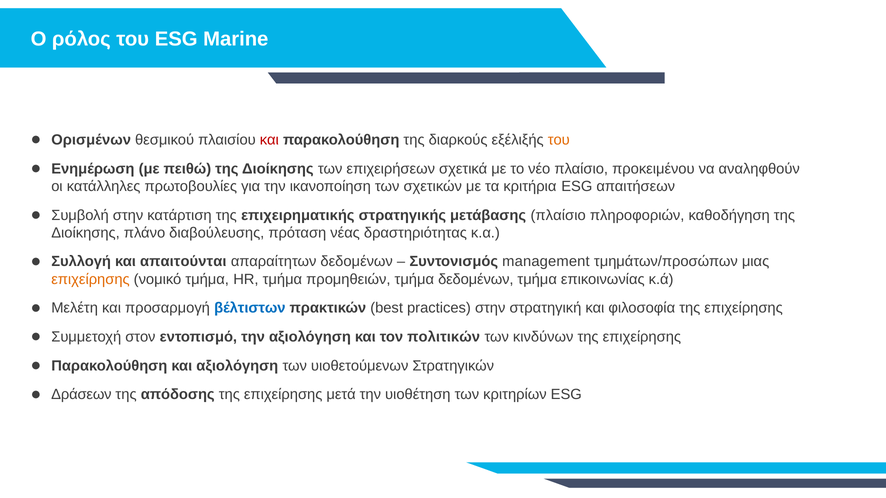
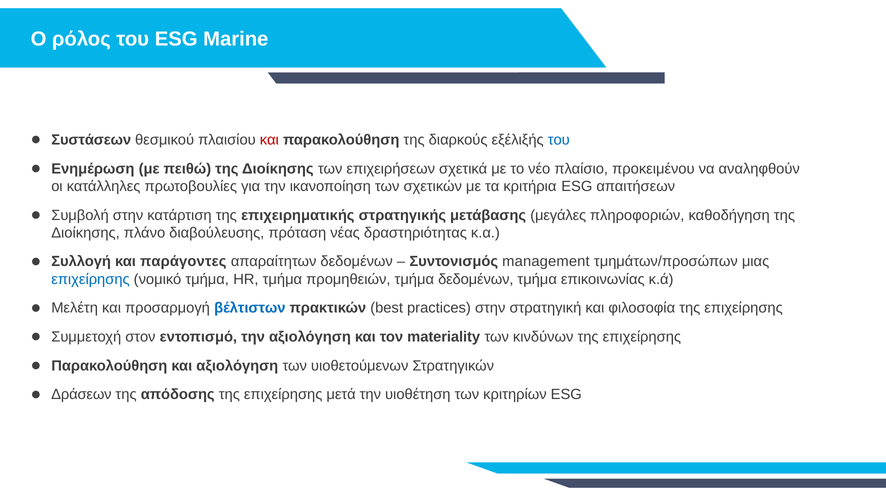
Ορισμένων: Ορισμένων -> Συστάσεων (91, 140)
του colour: orange -> blue (559, 140)
μετάβασης πλαίσιο: πλαίσιο -> μεγάλες (558, 215)
απαιτούνται: απαιτούνται -> παράγοντες (183, 262)
επιχείρησης colour: orange -> blue (90, 280)
πολιτικών: πολιτικών -> materiality (444, 337)
